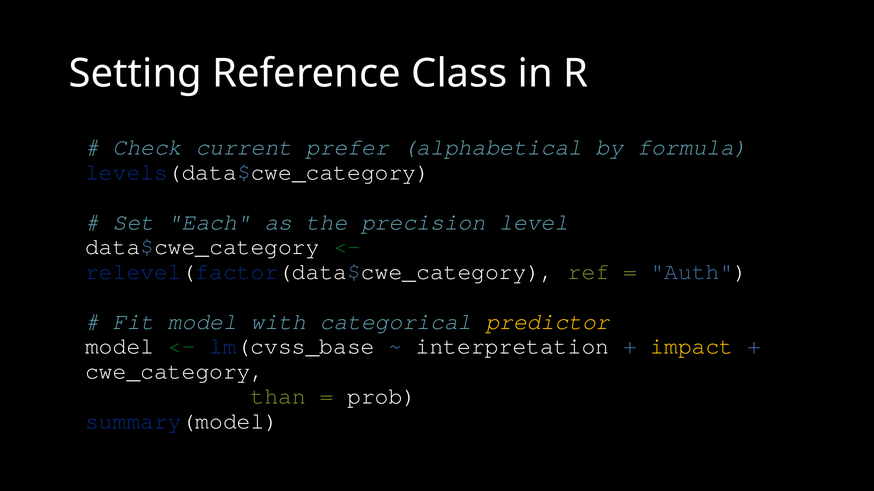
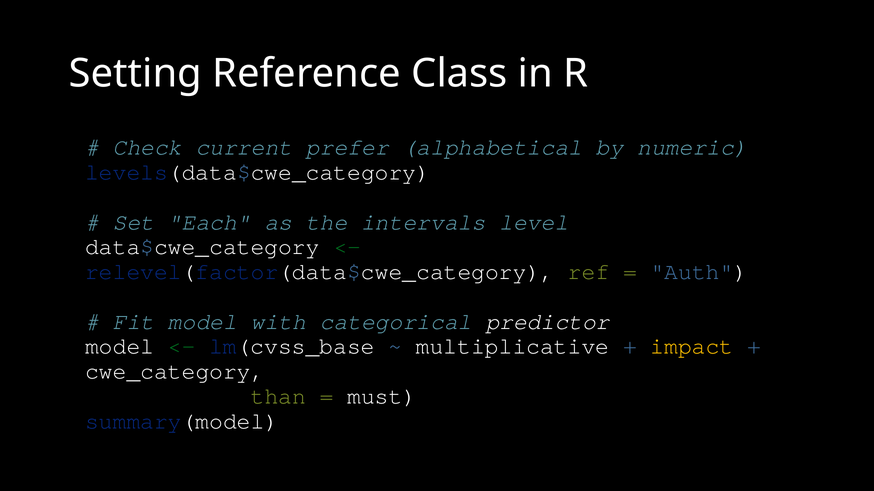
formula: formula -> numeric (693, 148)
precision: precision -> intervals (423, 222)
predictor colour: yellow -> white (548, 322)
interpretation: interpretation -> multiplicative (513, 347)
prob: prob -> must (382, 397)
